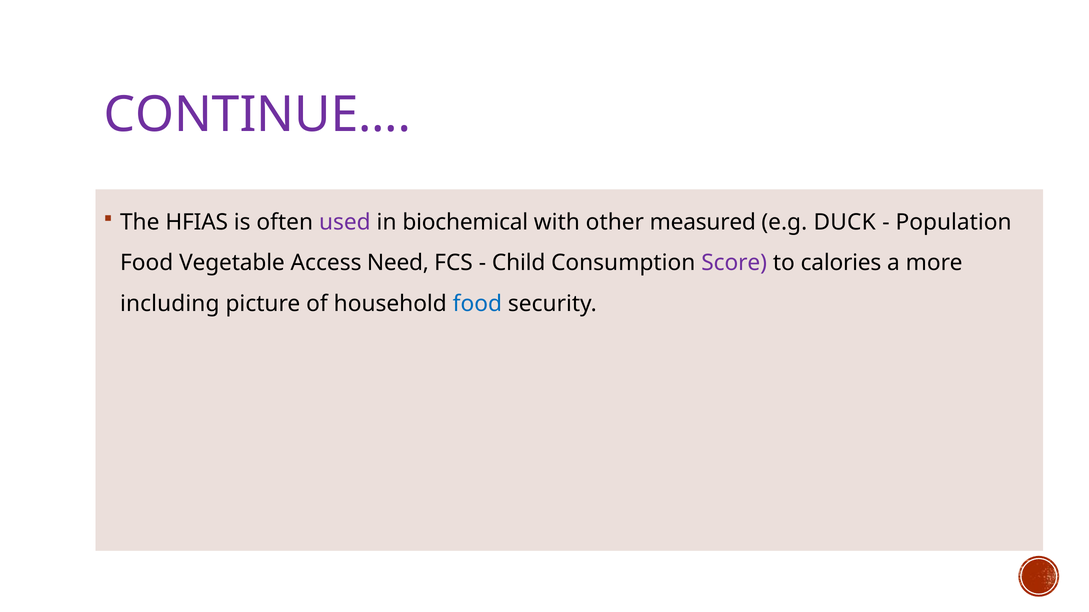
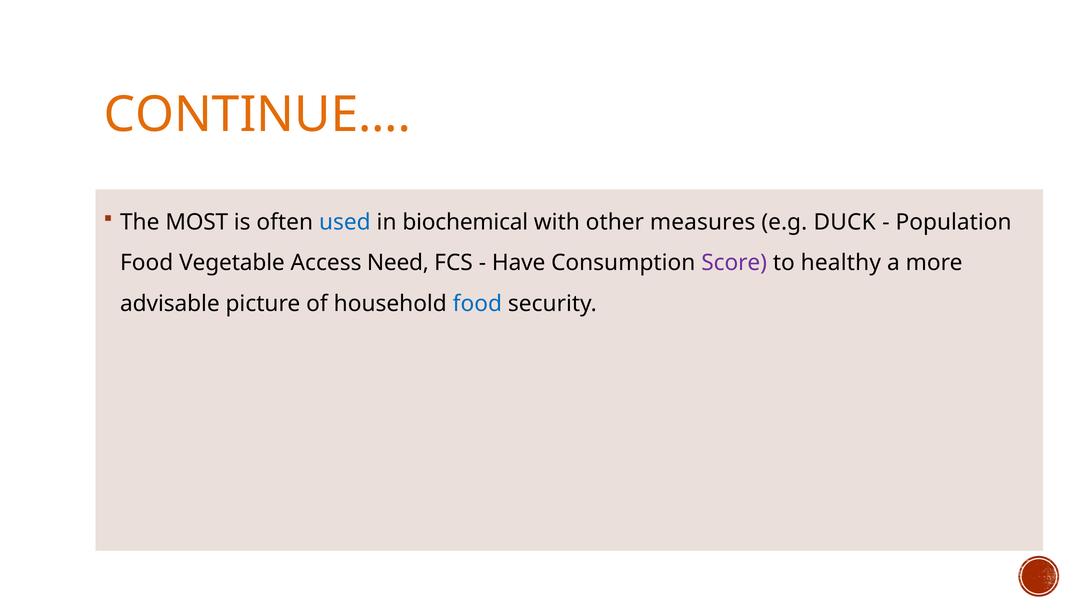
CONTINUE… colour: purple -> orange (257, 115)
HFIAS: HFIAS -> MOST (197, 222)
used colour: purple -> blue (345, 222)
measured: measured -> measures (703, 222)
Child: Child -> Have (519, 263)
calories: calories -> healthy (841, 263)
including: including -> advisable (170, 304)
